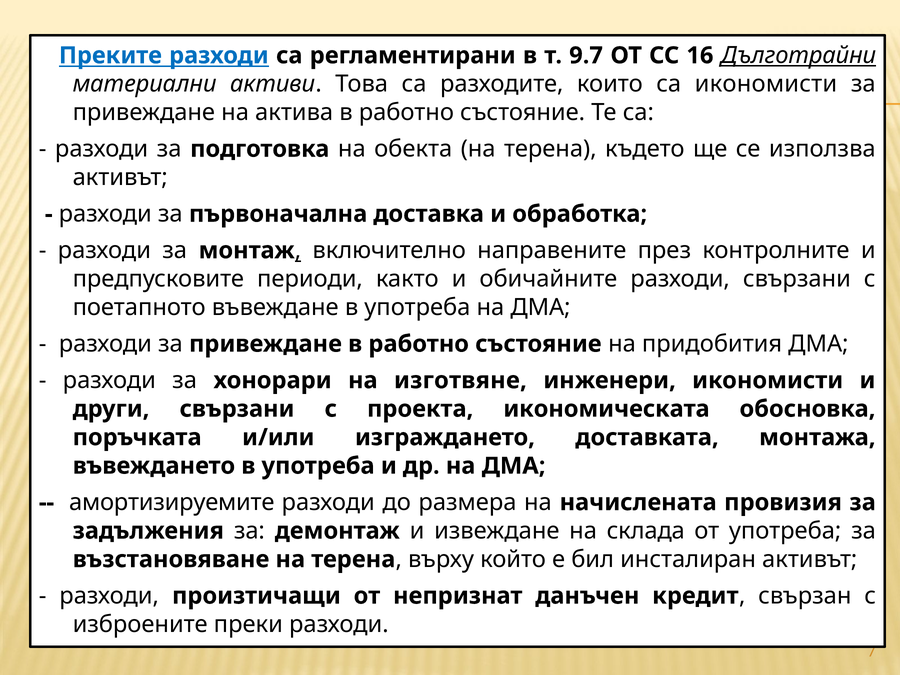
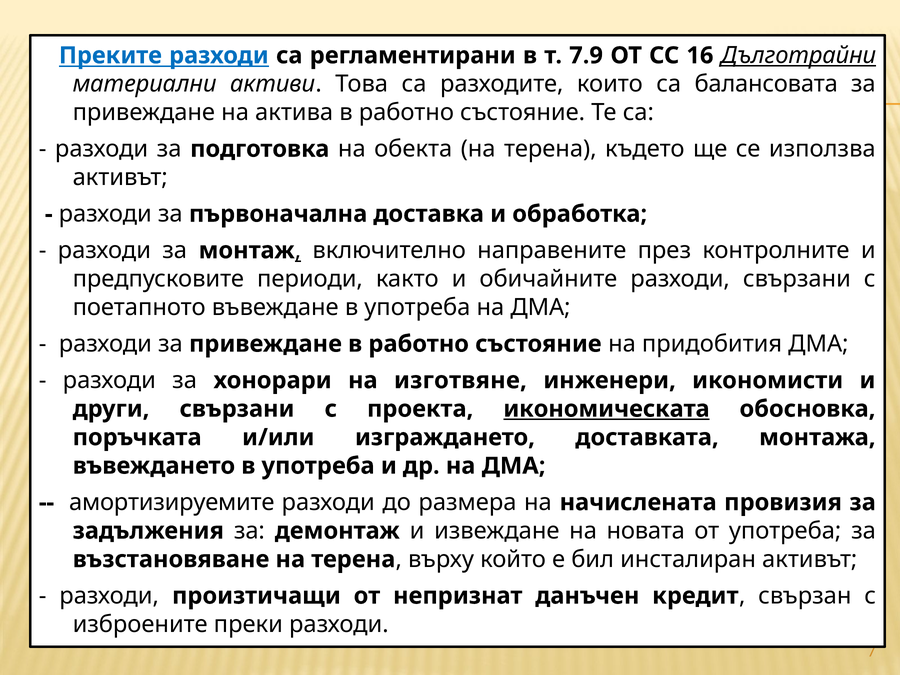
9.7: 9.7 -> 7.9 (586, 55)
са икономисти: икономисти -> балансовата (766, 84)
икономическата underline: none -> present (606, 409)
склада: склада -> новата (646, 531)
